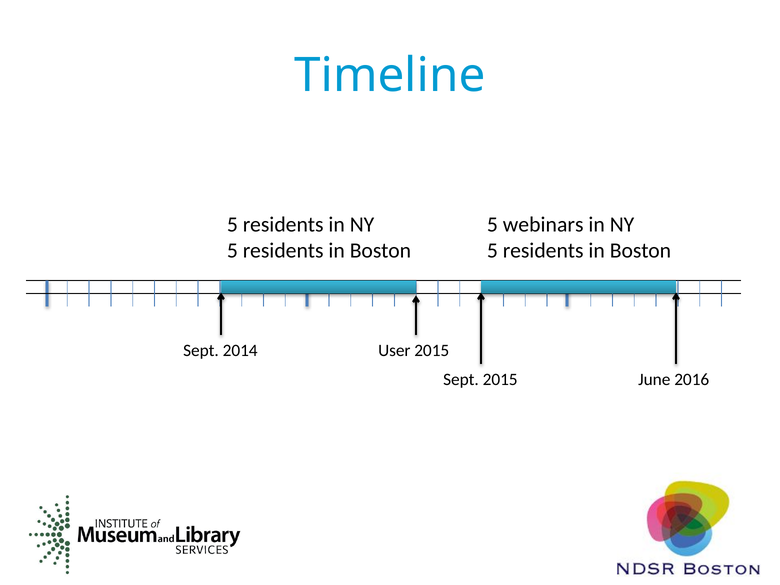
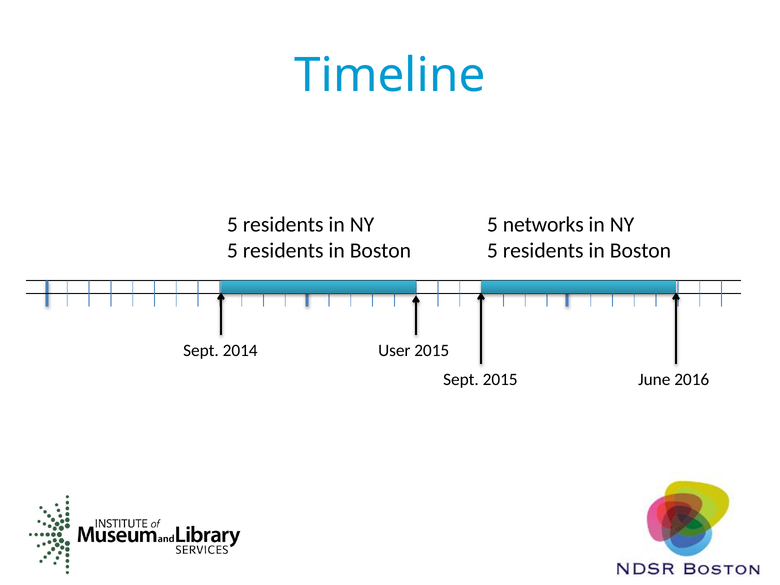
webinars: webinars -> networks (543, 224)
